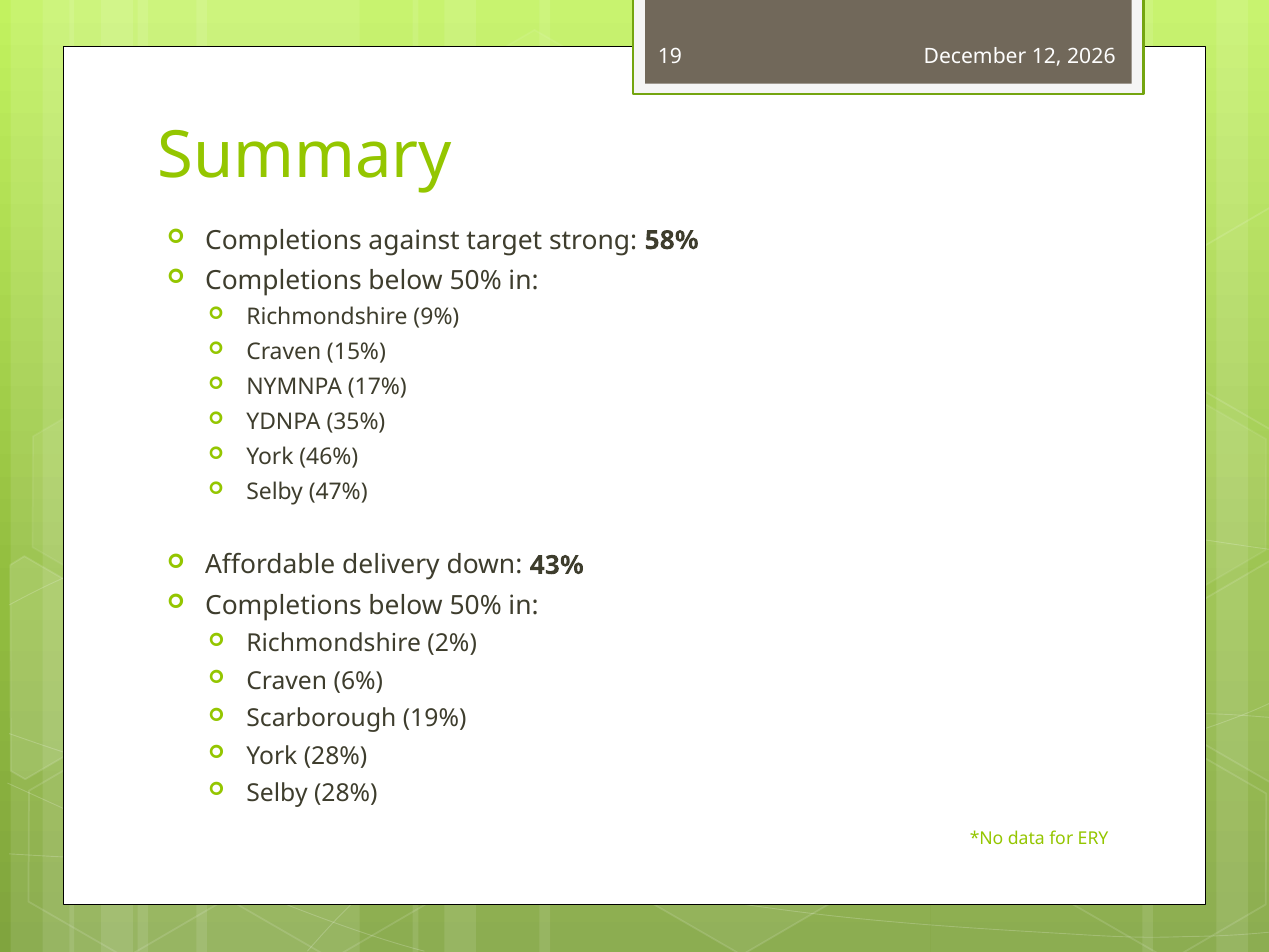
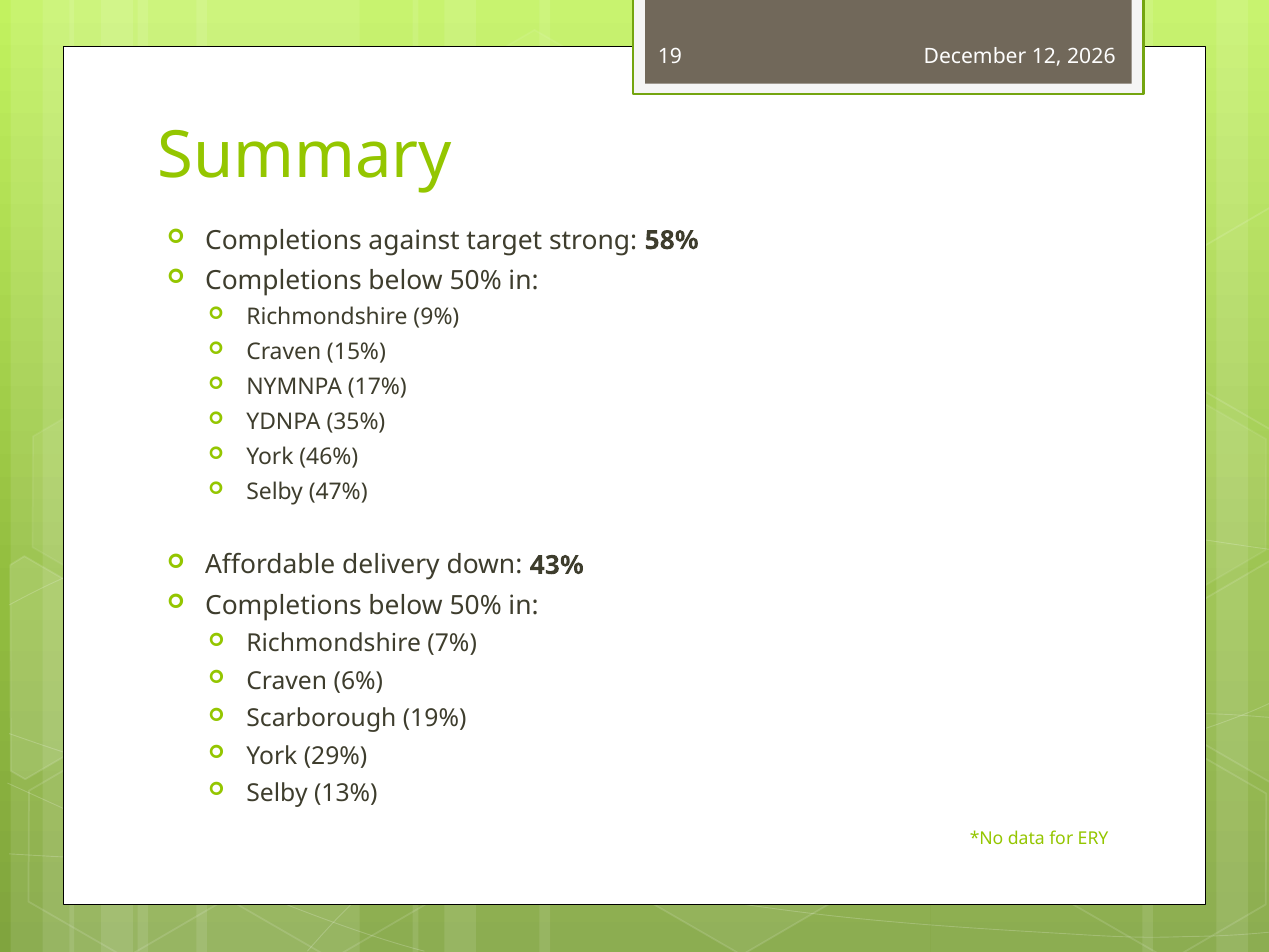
2%: 2% -> 7% (452, 644)
York 28%: 28% -> 29% (336, 756)
Selby 28%: 28% -> 13% (346, 793)
